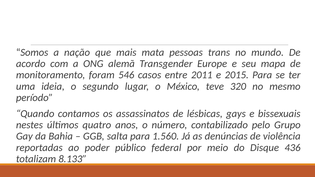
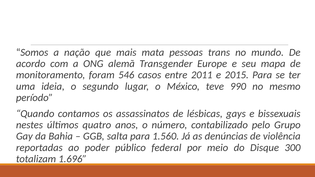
320: 320 -> 990 (238, 86)
436: 436 -> 300 (293, 148)
8.133: 8.133 -> 1.696 (73, 159)
